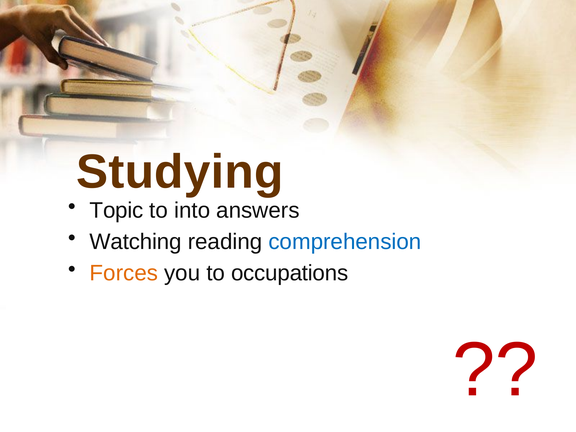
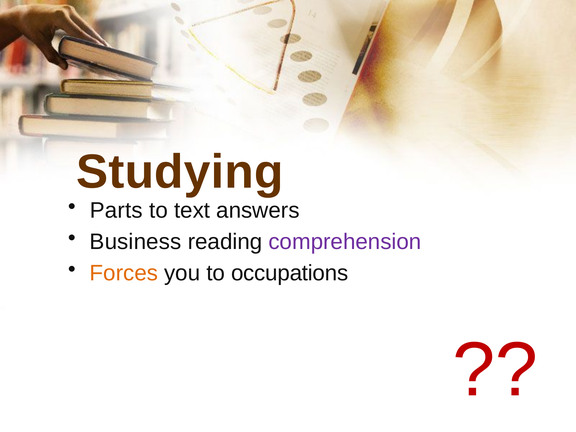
Topic: Topic -> Parts (116, 210)
into: into -> text (192, 210)
Watching: Watching -> Business (136, 242)
comprehension colour: blue -> purple (345, 242)
